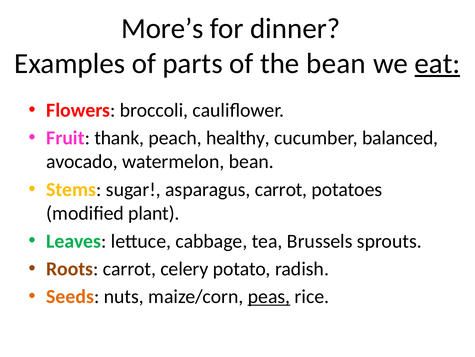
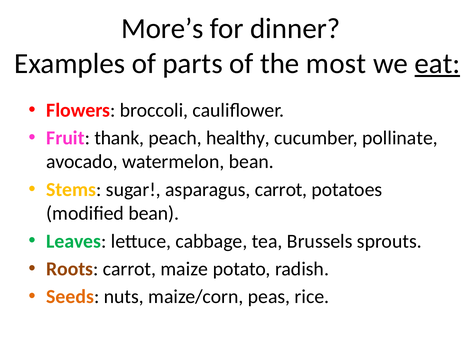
the bean: bean -> most (336, 63)
balanced: balanced -> pollinate (400, 138)
modified plant: plant -> bean (154, 213)
celery: celery -> maize (184, 268)
peas underline: present -> none (269, 296)
